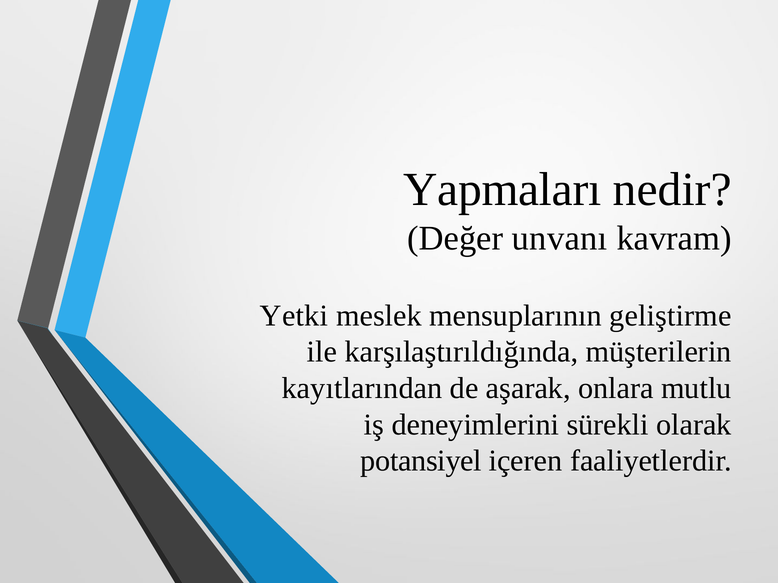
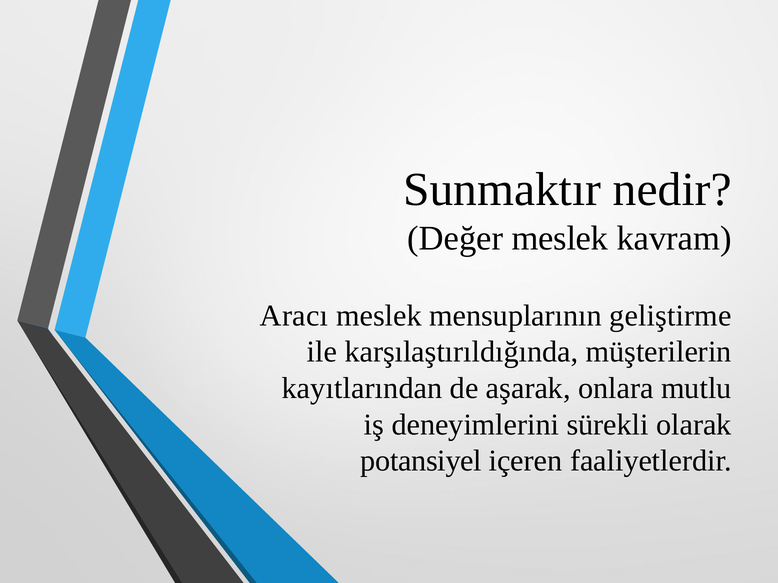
Yapmaları: Yapmaları -> Sunmaktır (502, 190)
Değer unvanı: unvanı -> meslek (560, 238)
Yetki: Yetki -> Aracı (294, 316)
